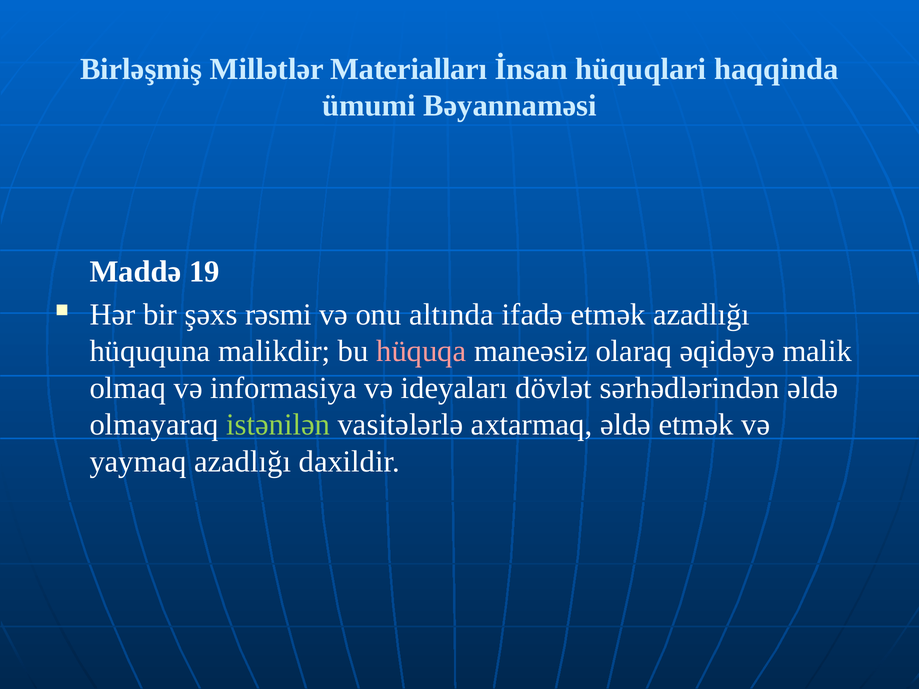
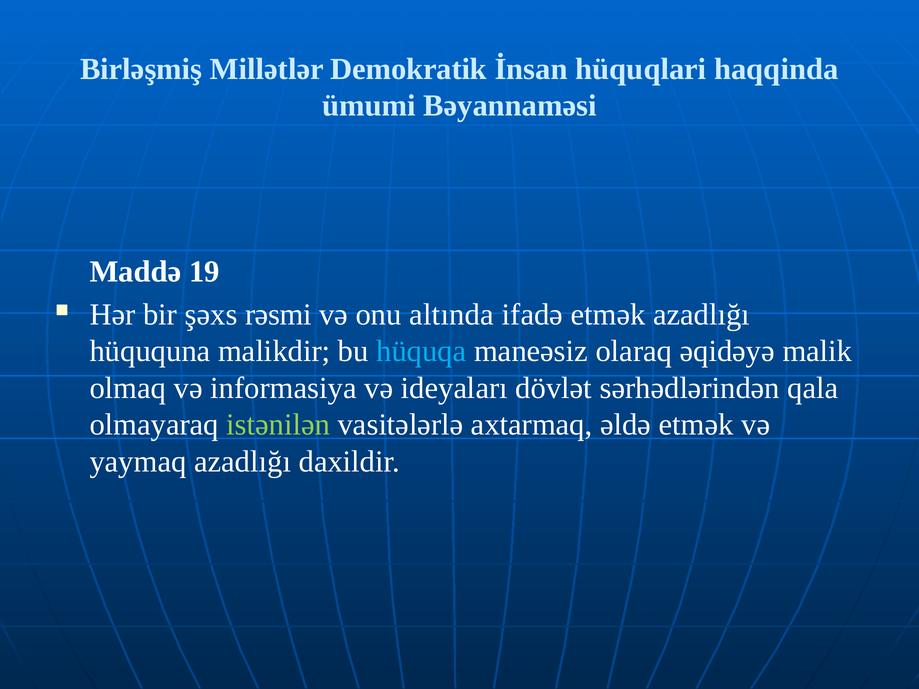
Materialları: Materialları -> Demokratik (409, 69)
hüquqa colour: pink -> light blue (421, 351)
sərhədlərindən əldə: əldə -> qala (813, 388)
